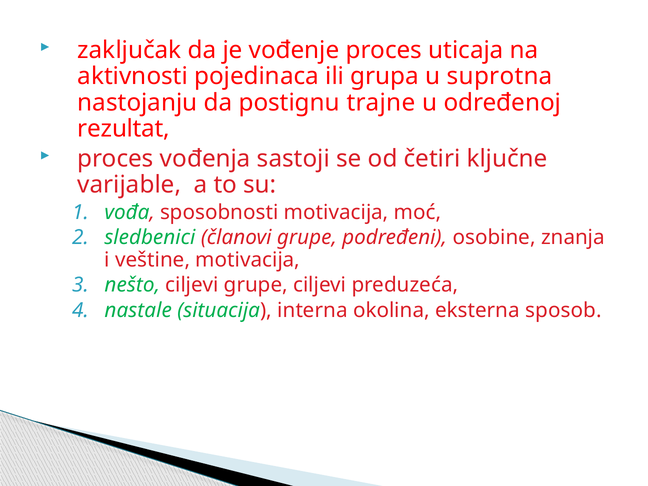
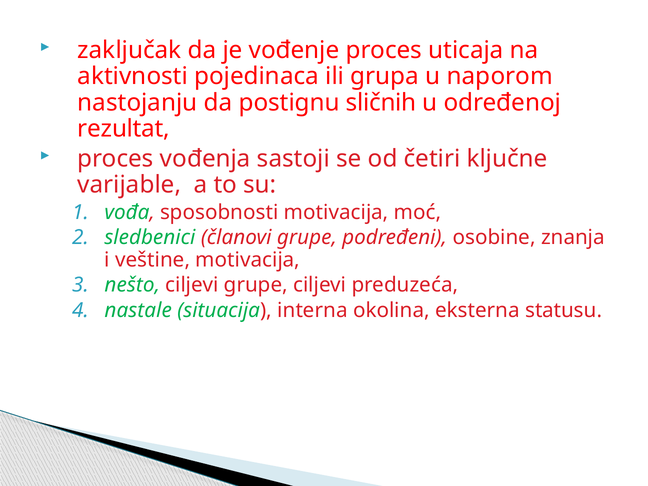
suprotna: suprotna -> naporom (500, 76)
trajne: trajne -> sličnih (381, 103)
sposob: sposob -> statusu (564, 310)
